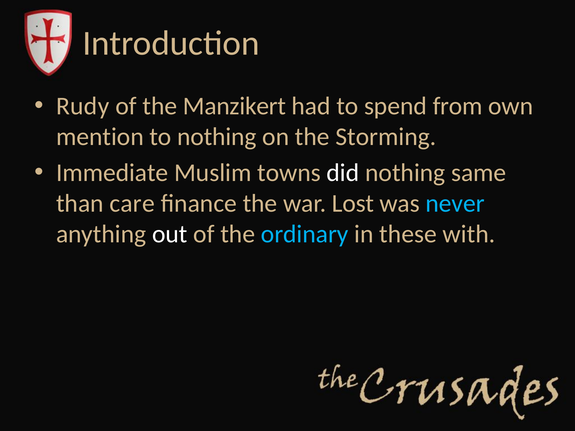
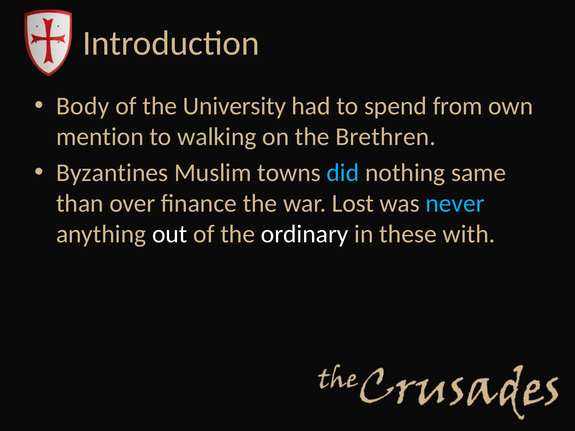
Rudy: Rudy -> Body (83, 106)
Manzikert: Manzikert -> University (234, 106)
to nothing: nothing -> walking (217, 137)
Storming: Storming -> Brethren (386, 137)
Immediate: Immediate -> Byzantines (112, 173)
did colour: white -> light blue (343, 173)
care: care -> over (132, 203)
ordinary colour: light blue -> white (305, 234)
